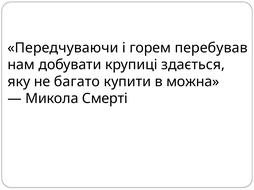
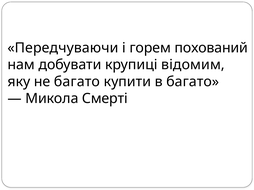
перебував: перебував -> похований (211, 48)
здається: здається -> відомим (193, 65)
в можна: можна -> багато (193, 82)
